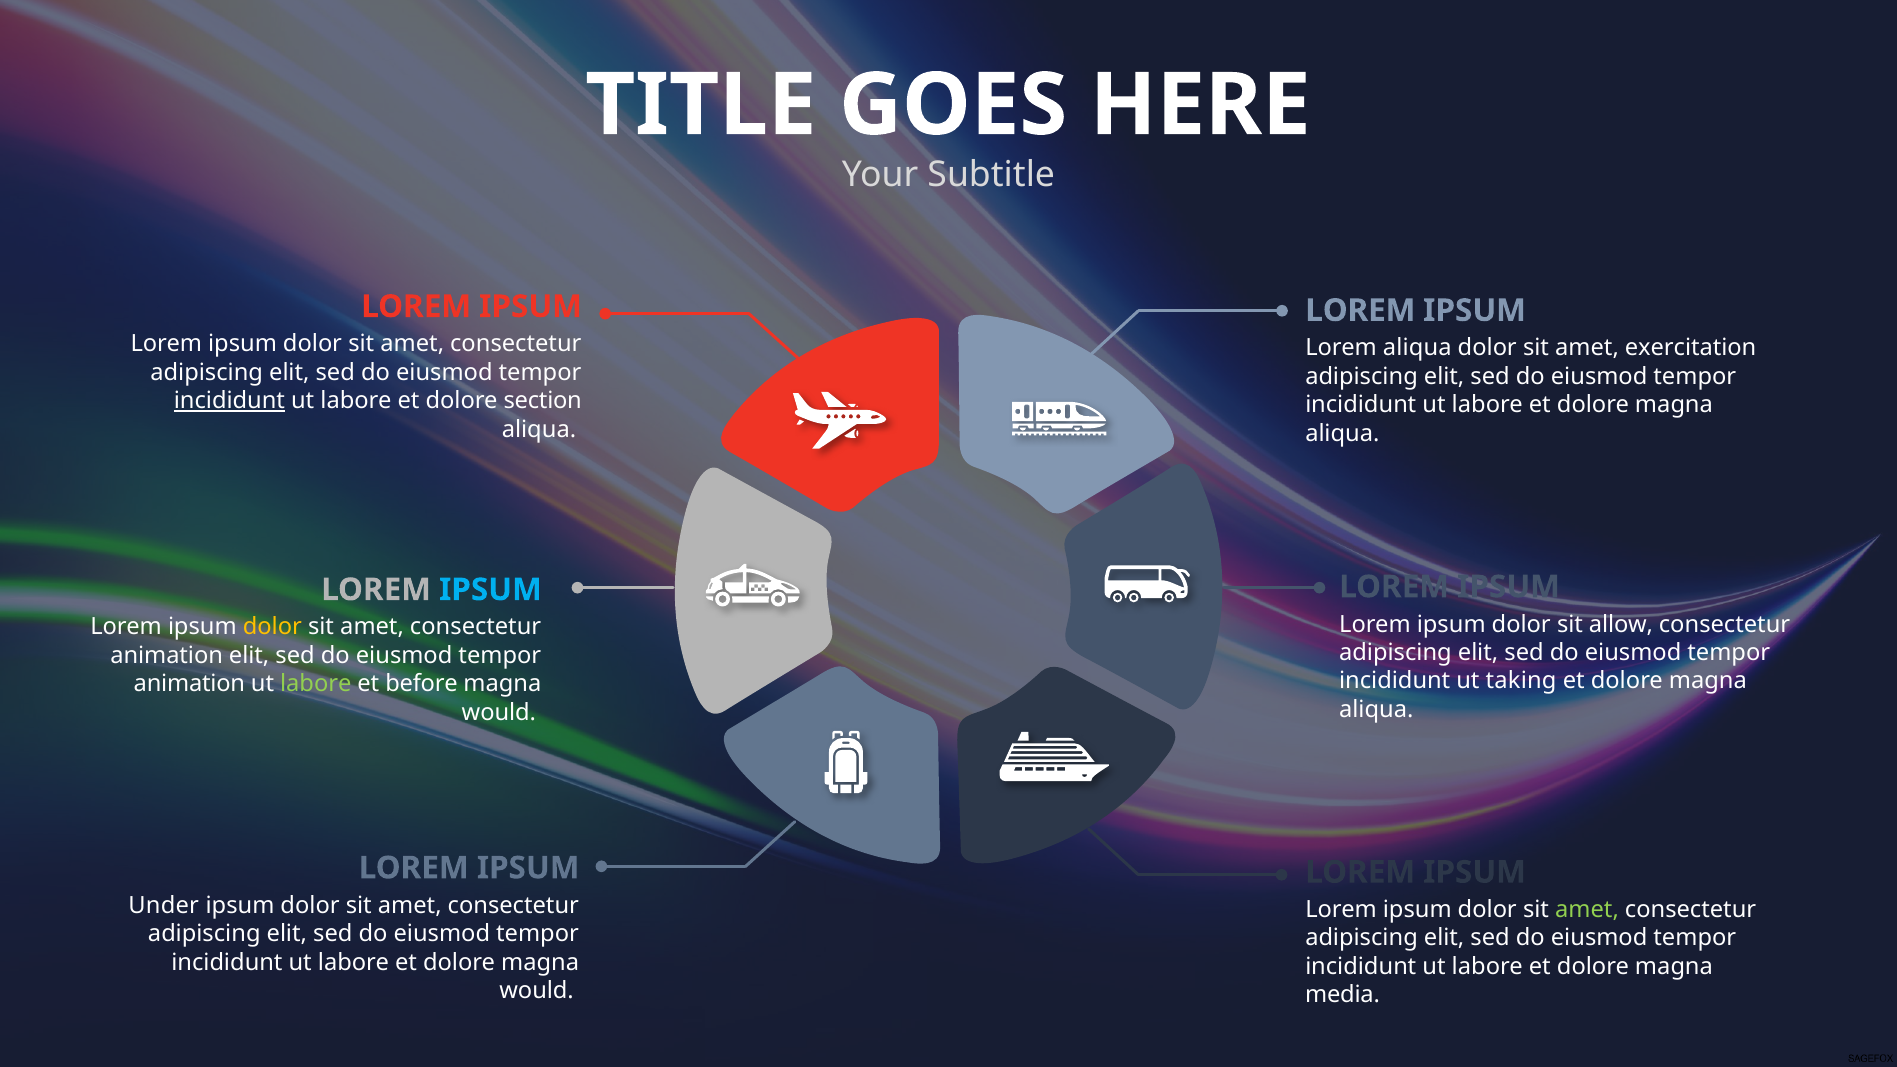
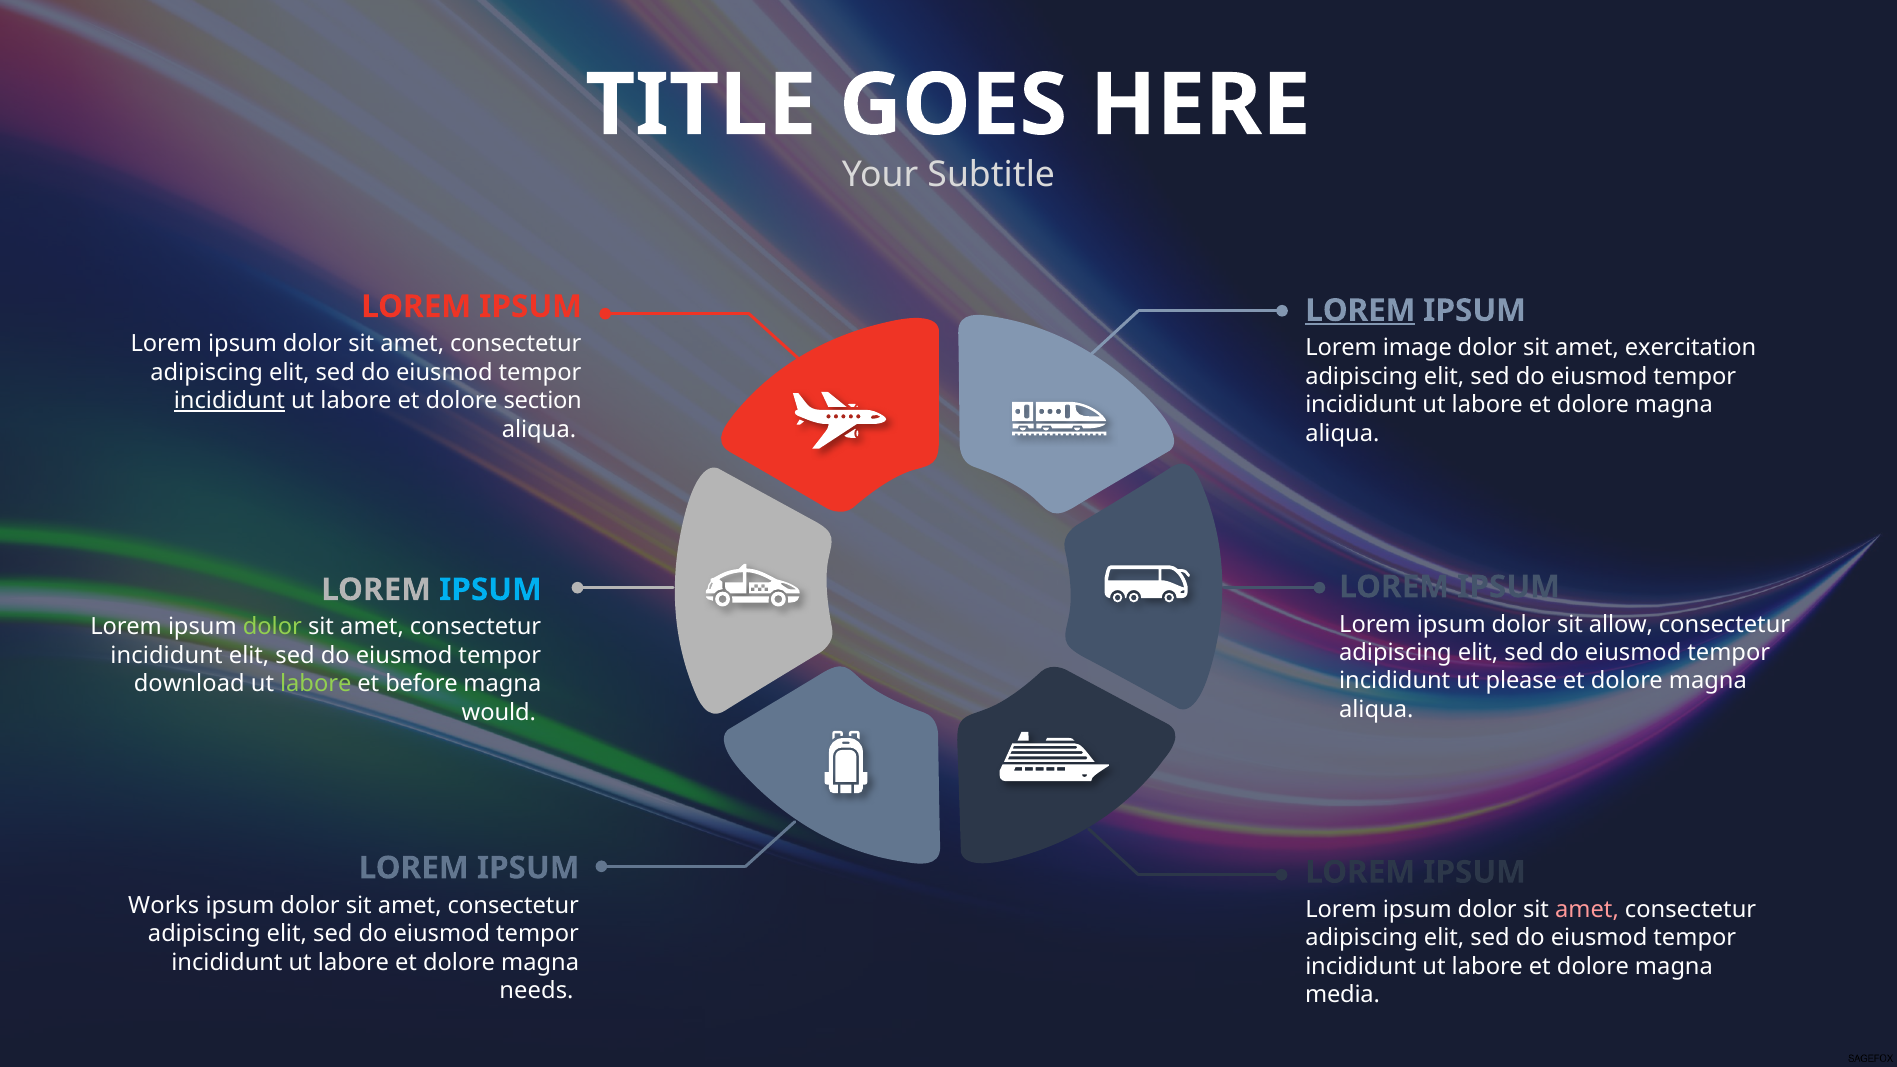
LOREM underline: none -> present (1360, 311)
Lorem aliqua: aliqua -> image (1417, 348)
dolor colour: yellow -> light green (272, 627)
animation: animation -> incididunt (167, 656)
taking: taking -> please (1521, 681)
animation: animation -> download (189, 684)
Under: Under -> Works (164, 905)
amet colour: light green -> pink (1587, 910)
would: would -> needs (537, 991)
